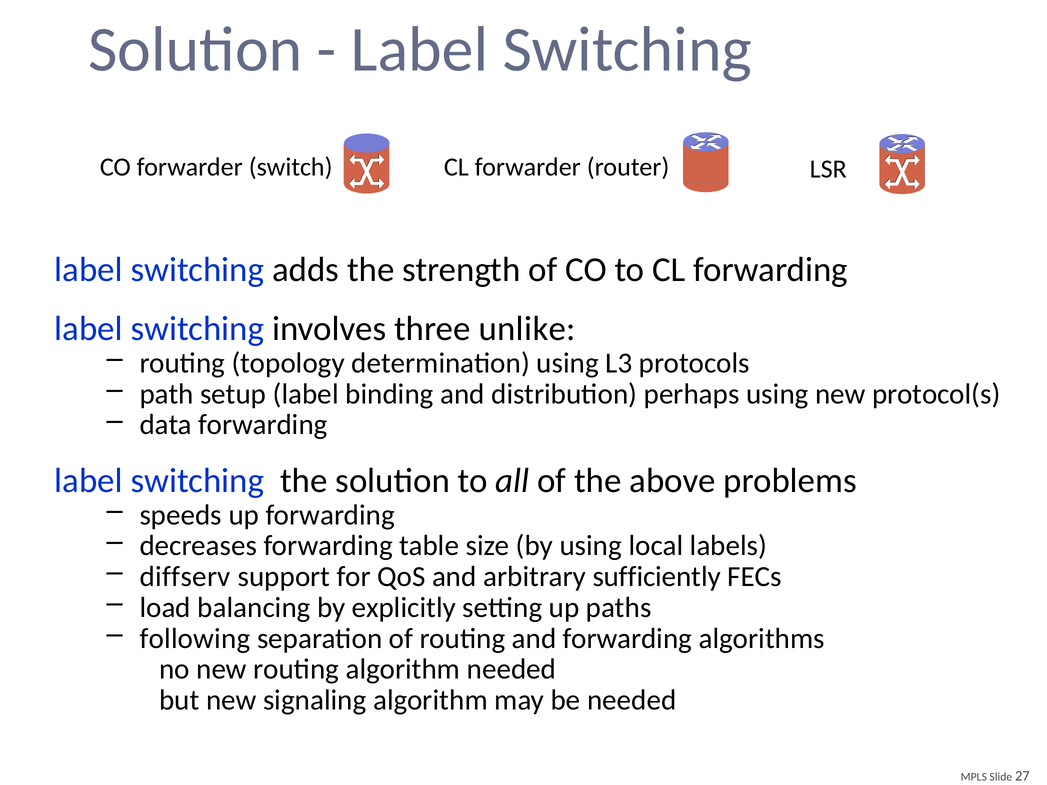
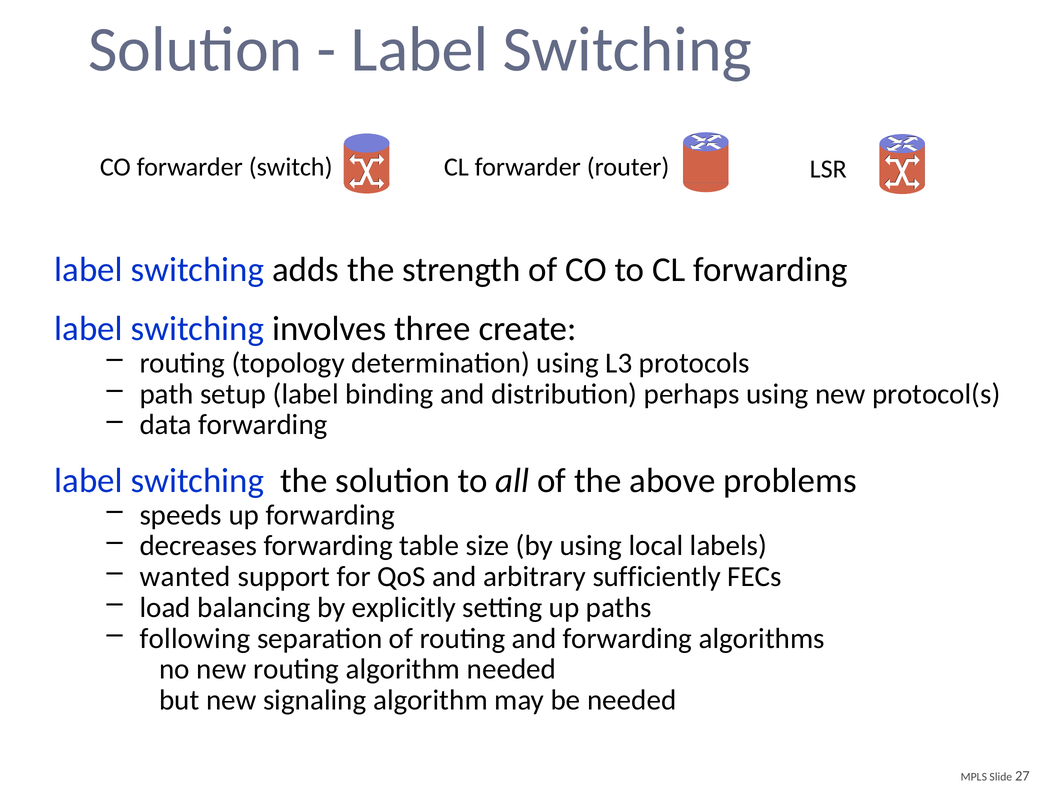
unlike: unlike -> create (527, 329)
diffserv: diffserv -> wanted (185, 577)
